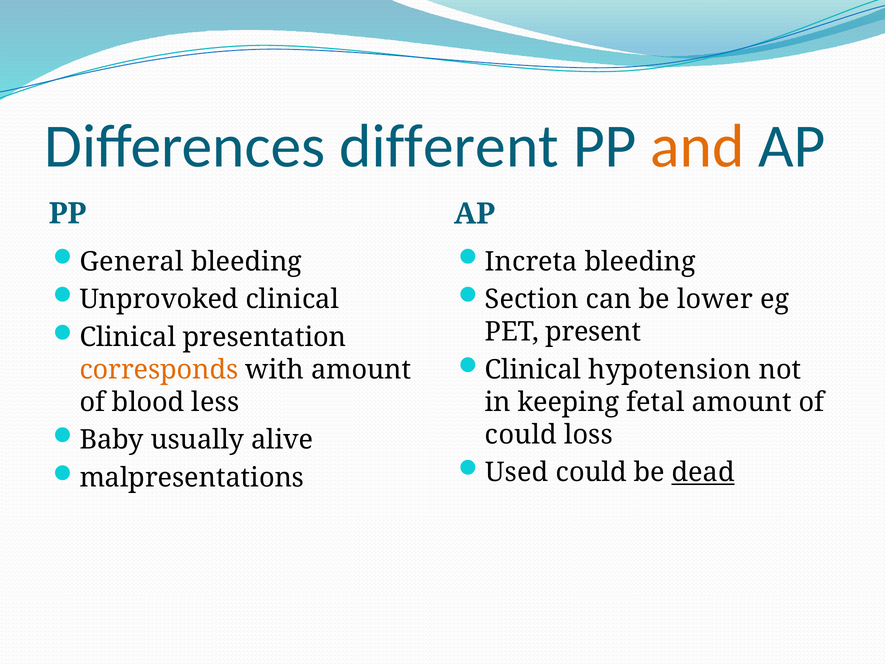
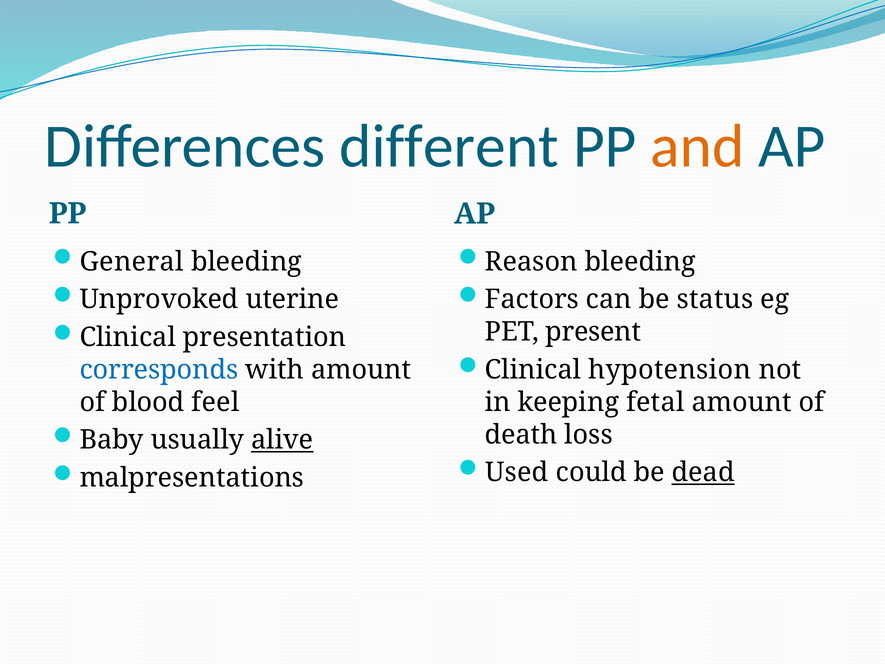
Increta: Increta -> Reason (531, 261)
Unprovoked clinical: clinical -> uterine (292, 299)
Section: Section -> Factors (532, 299)
lower: lower -> status (715, 299)
corresponds colour: orange -> blue (159, 370)
less: less -> feel (215, 402)
alive underline: none -> present (282, 440)
could: could -> death (521, 434)
